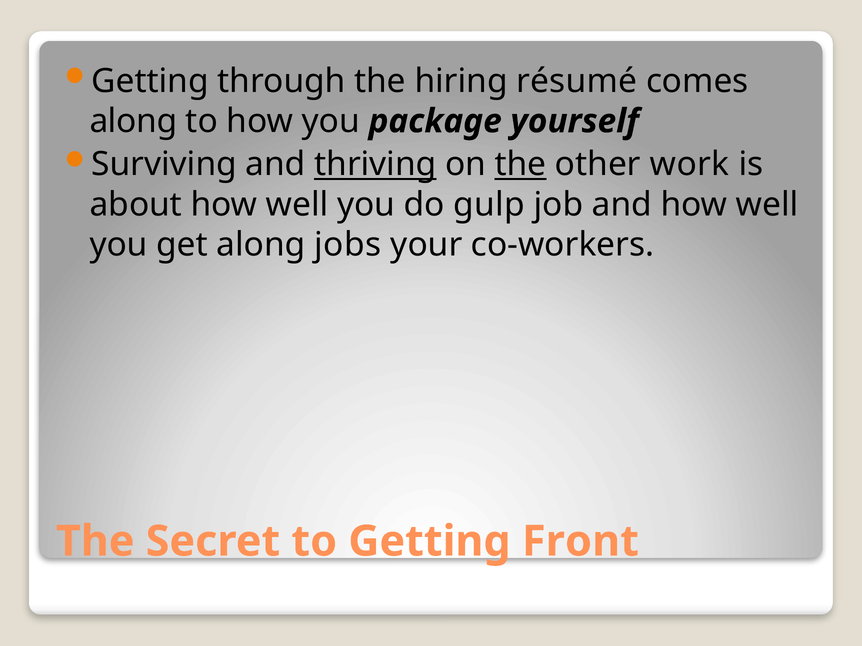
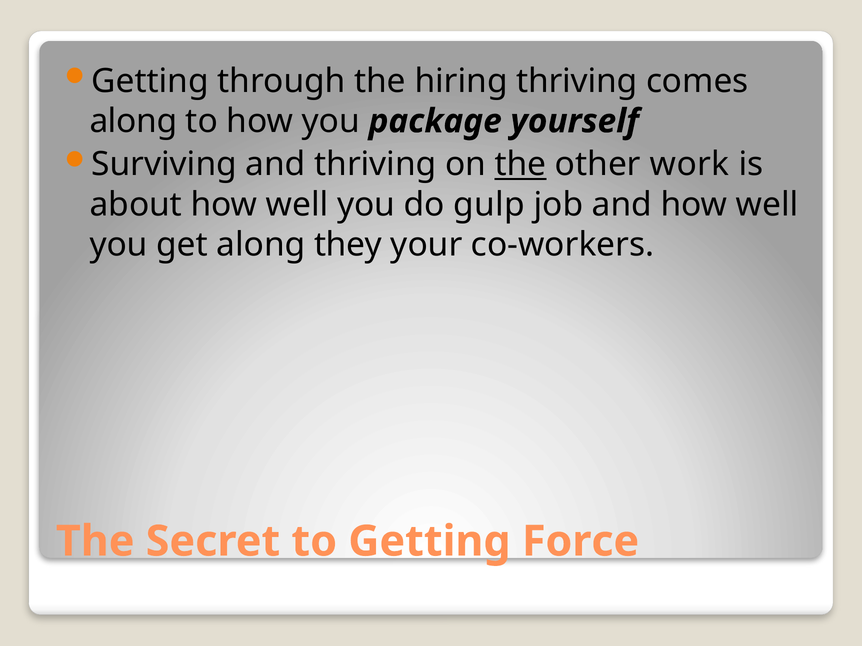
hiring résumé: résumé -> thriving (577, 81)
thriving underline: present -> none (375, 165)
jobs: jobs -> they (348, 245)
Front: Front -> Force (581, 542)
